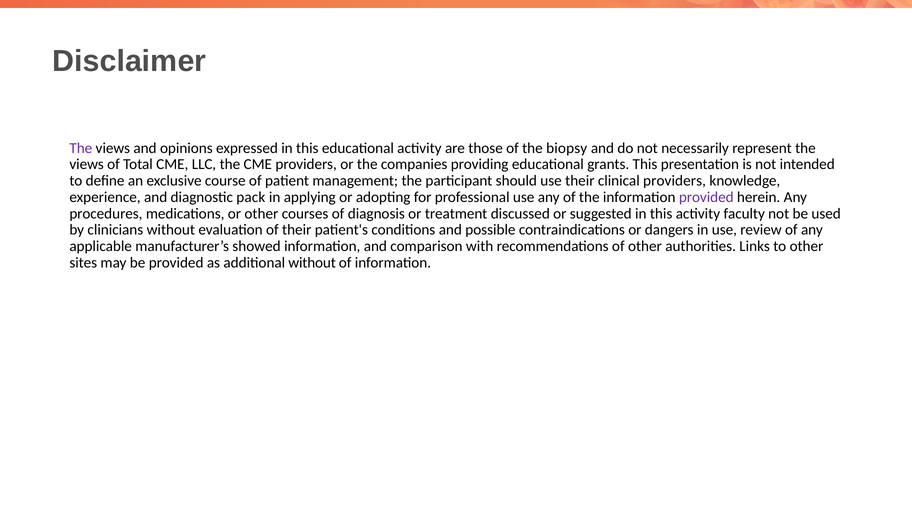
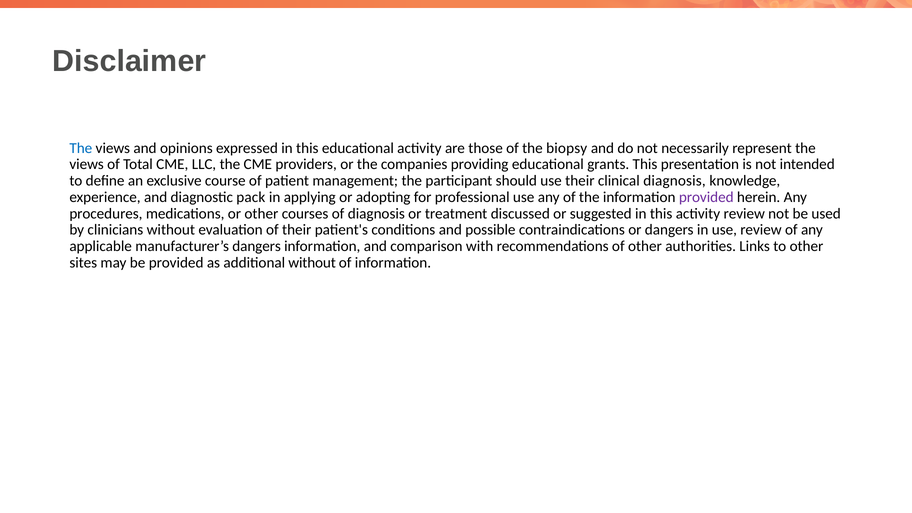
The colour: purple -> blue (81, 148)
clinical providers: providers -> diagnosis (674, 181)
activity faculty: faculty -> review (744, 214)
manufacturer’s showed: showed -> dangers (257, 246)
